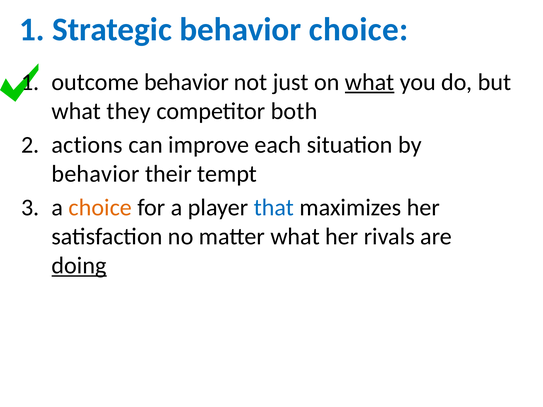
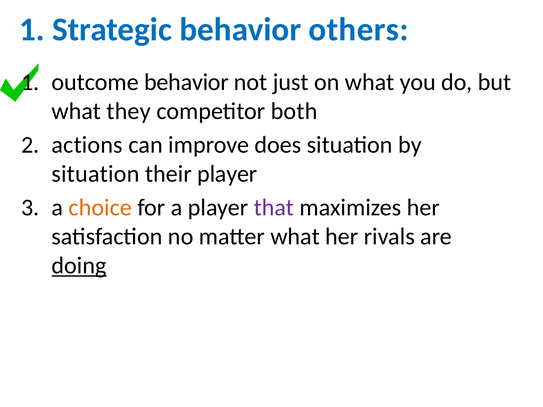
behavior choice: choice -> others (359, 29)
what underline: present -> none (370, 82)
each: each -> does (278, 145)
behavior: behavior -> situation (95, 174)
their tempt: tempt -> player (227, 174)
that colour: blue -> purple (274, 208)
